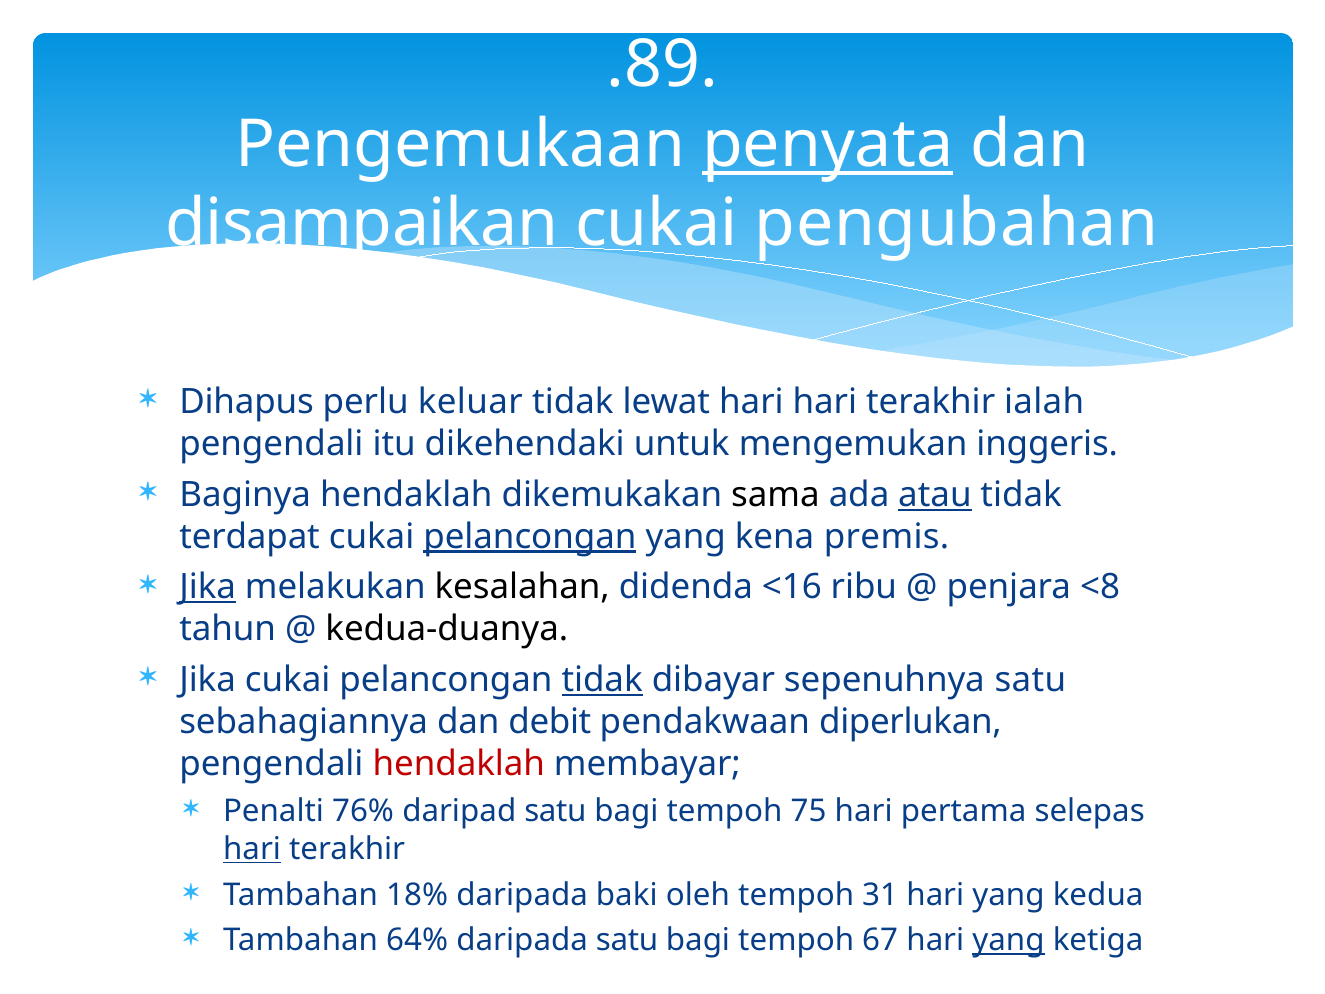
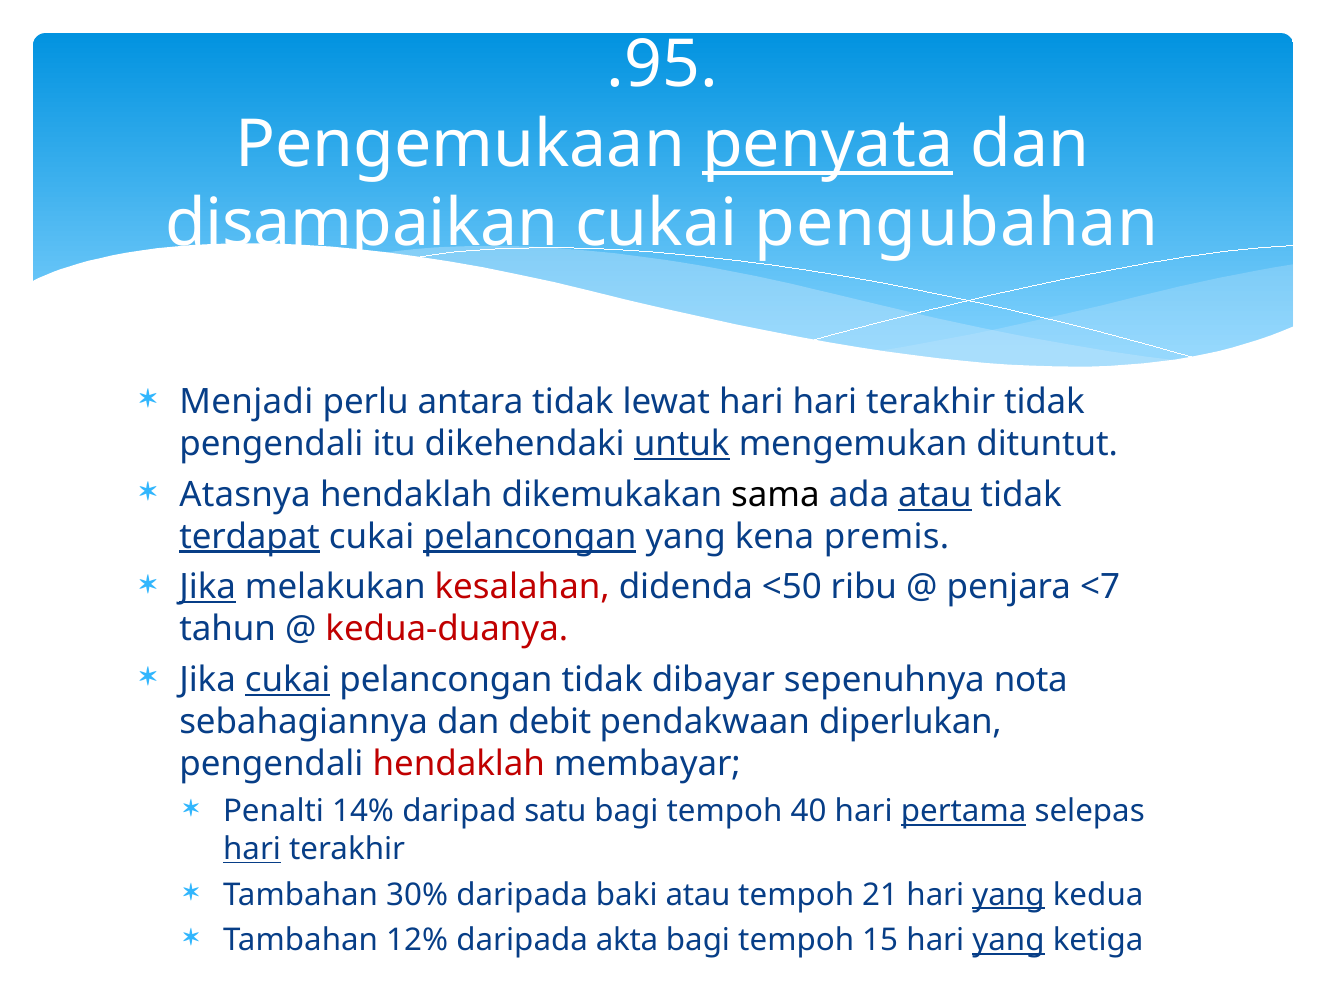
.89: .89 -> .95 (662, 65)
Dihapus: Dihapus -> Menjadi (246, 402)
keluar: keluar -> antara (471, 402)
terakhir ialah: ialah -> tidak (1044, 402)
untuk underline: none -> present (682, 444)
inggeris: inggeris -> dituntut (1047, 444)
Baginya: Baginya -> Atasnya (245, 494)
terdapat underline: none -> present (250, 536)
kesalahan colour: black -> red (522, 587)
<16: <16 -> <50 (792, 587)
<8: <8 -> <7 (1100, 587)
kedua-duanya colour: black -> red (447, 629)
cukai underline: none -> present (288, 680)
tidak underline: present -> none (602, 680)
sepenuhnya satu: satu -> nota (1031, 680)
76%: 76% -> 14% (363, 811)
75: 75 -> 40 (809, 811)
pertama underline: none -> present (964, 811)
18%: 18% -> 30% (417, 894)
baki oleh: oleh -> atau (698, 894)
31: 31 -> 21 (880, 894)
yang underline: none -> present (1008, 894)
64%: 64% -> 12% (417, 940)
daripada satu: satu -> akta (627, 940)
67: 67 -> 15 (880, 940)
